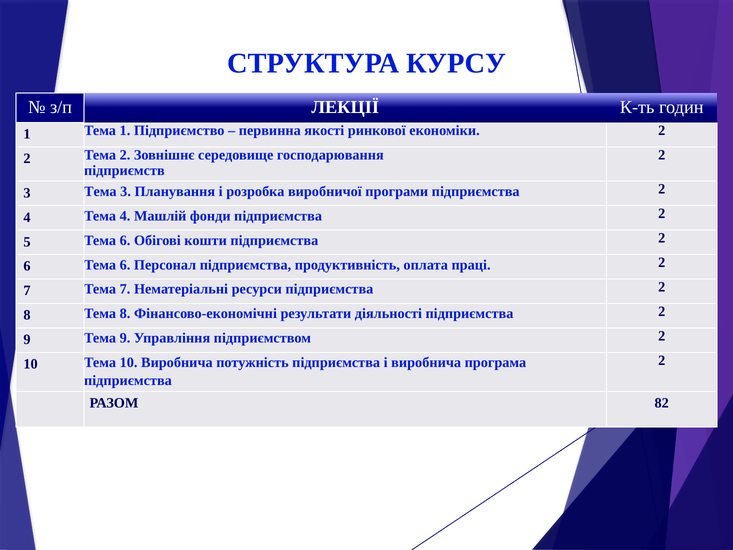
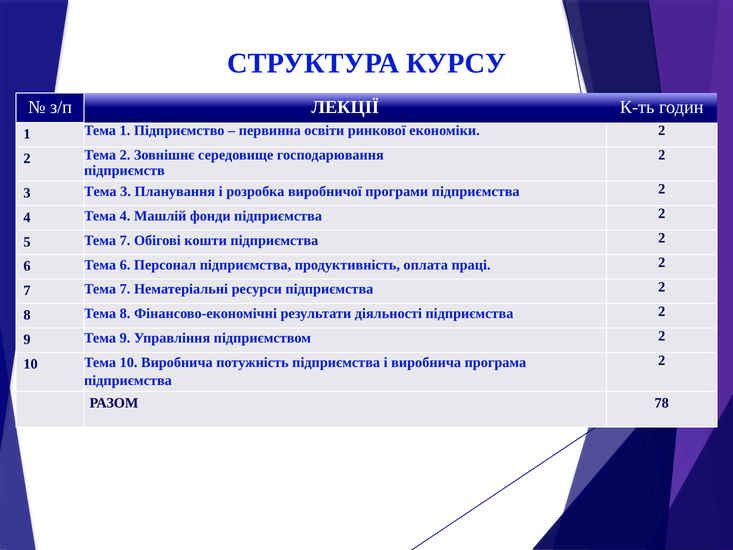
якості: якості -> освіти (324, 130)
5 Тема 6: 6 -> 7 (125, 240)
82: 82 -> 78 (662, 403)
